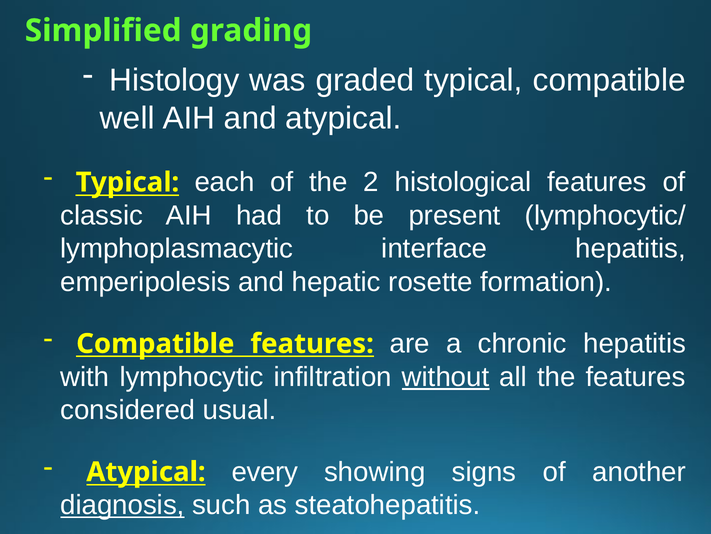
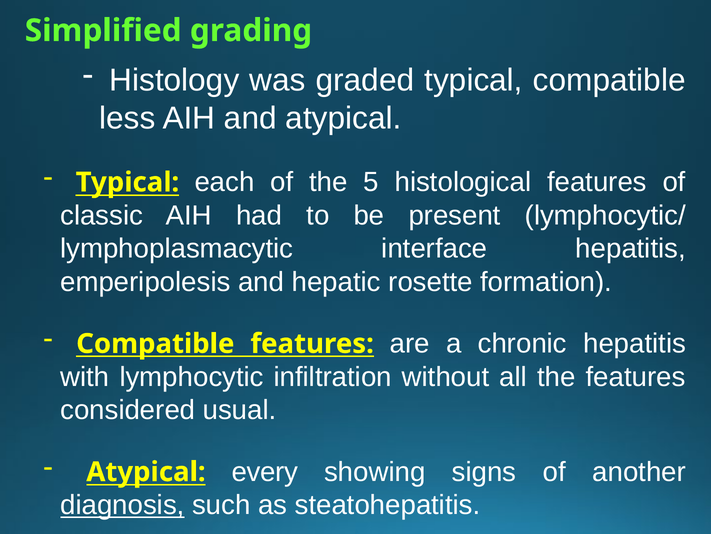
well: well -> less (127, 118)
2: 2 -> 5 (371, 182)
without underline: present -> none (446, 376)
